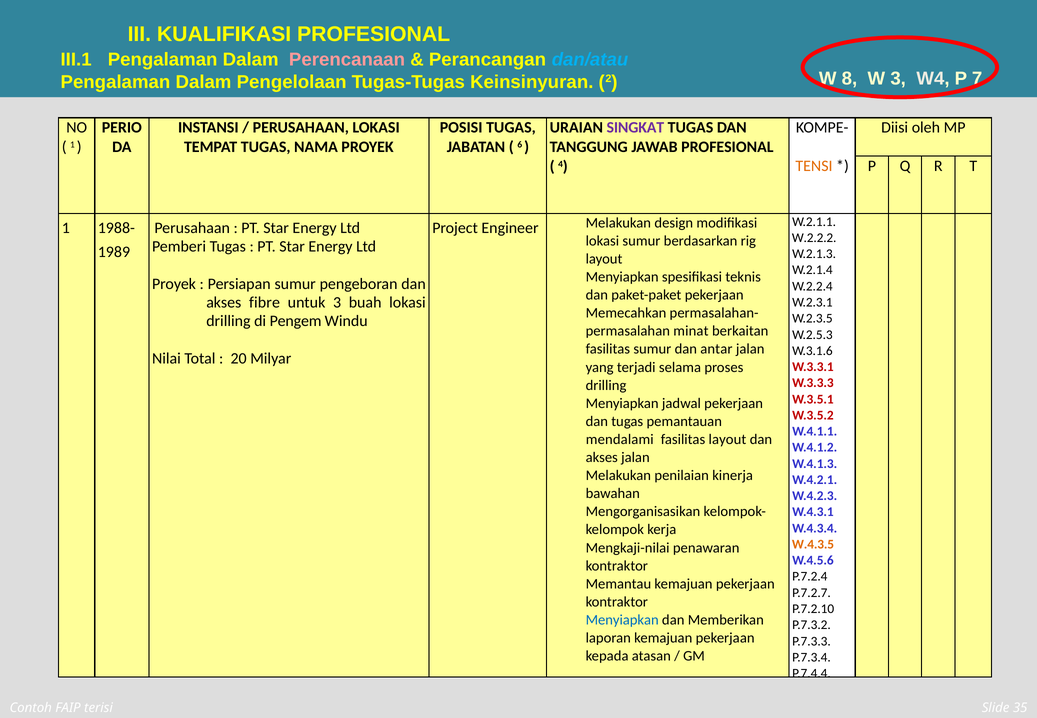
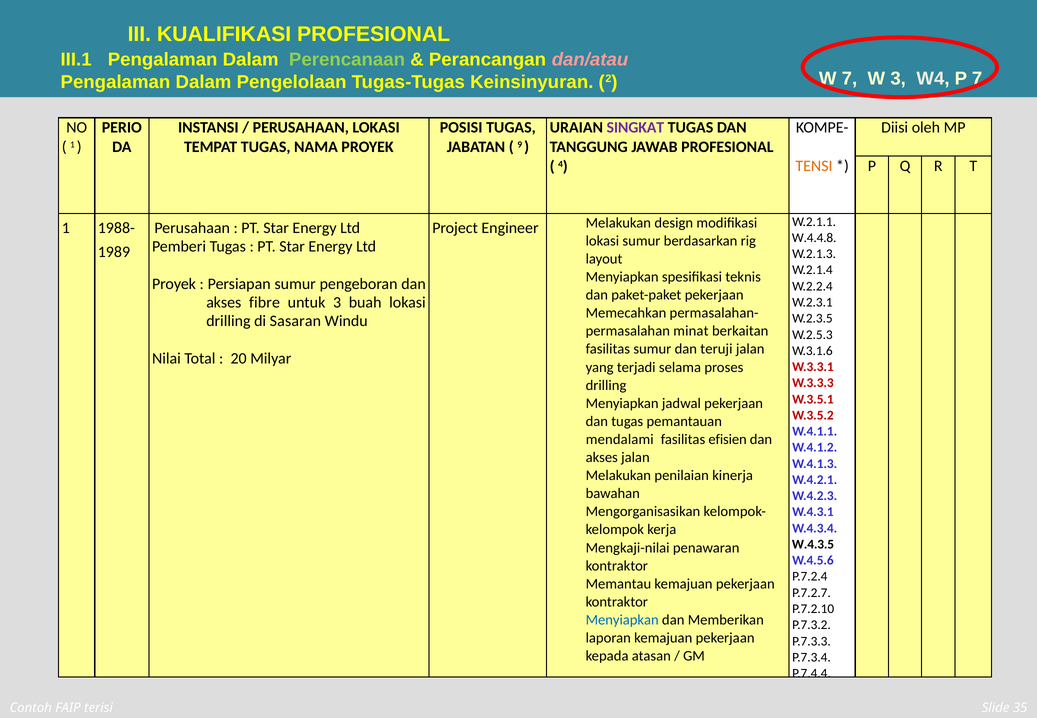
Perencanaan colour: pink -> light green (347, 60)
dan/atau colour: light blue -> pink (590, 60)
8: 8 -> 7 (849, 79)
6: 6 -> 9 (520, 144)
W.2.2.2: W.2.2.2 -> W.4.4.8 (814, 238)
Pengem: Pengem -> Sasaran (295, 321)
antar: antar -> teruji (716, 349)
fasilitas layout: layout -> efisien (728, 439)
W.4.3.5 colour: orange -> black (813, 544)
